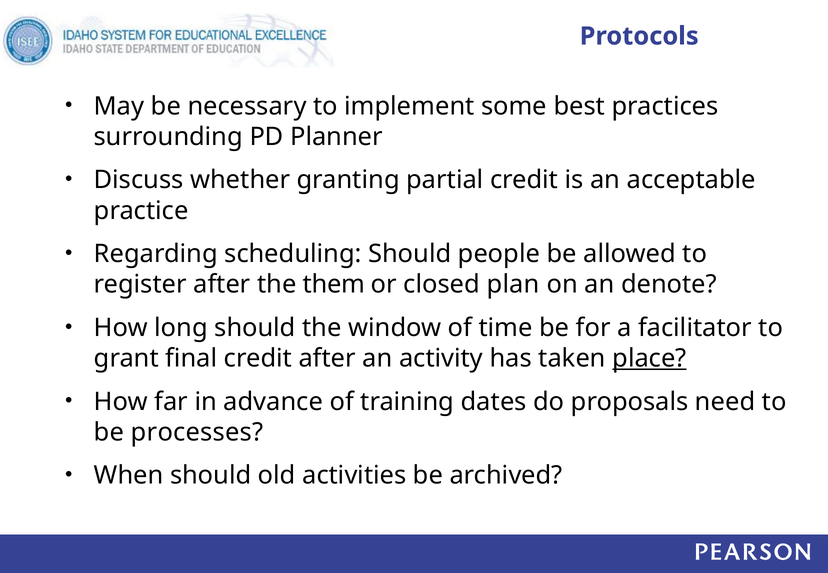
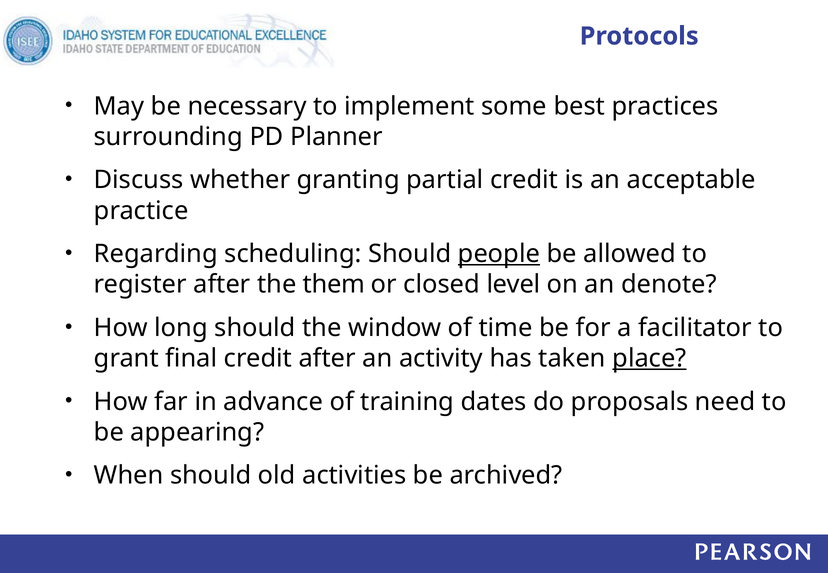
people underline: none -> present (499, 254)
plan: plan -> level (513, 285)
processes: processes -> appearing (197, 432)
